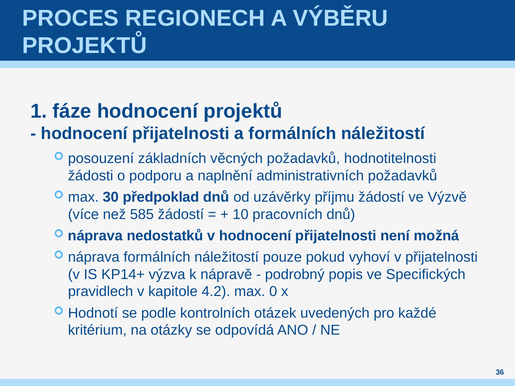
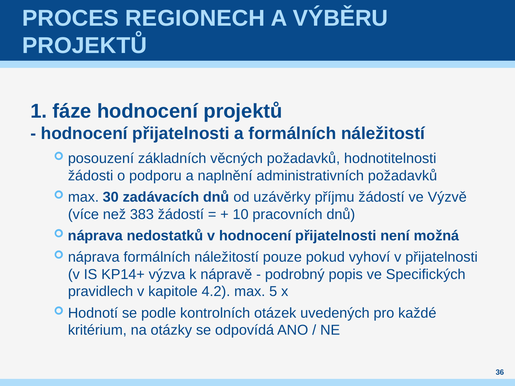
předpoklad: předpoklad -> zadávacích (161, 197)
585: 585 -> 383 (142, 214)
0: 0 -> 5 (273, 292)
